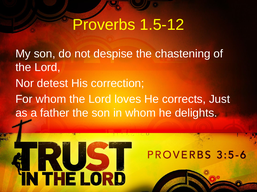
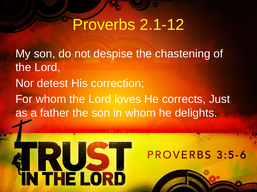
1.5-12: 1.5-12 -> 2.1-12 (162, 25)
